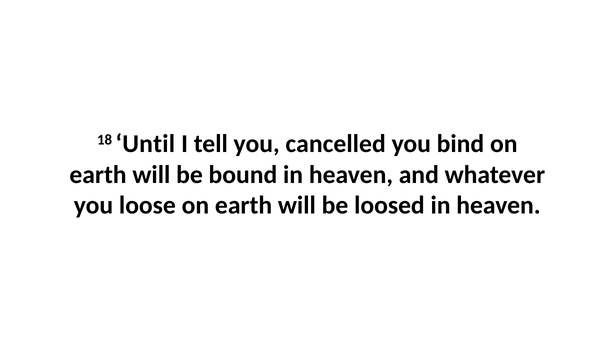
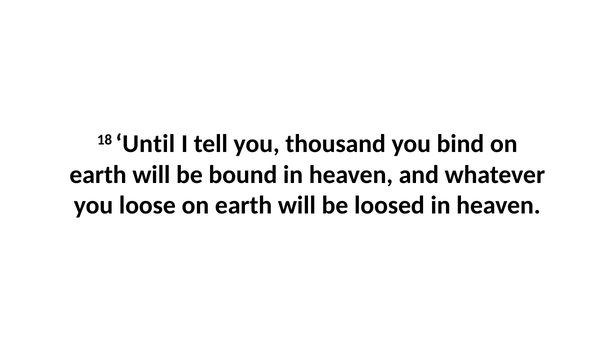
cancelled: cancelled -> thousand (336, 144)
